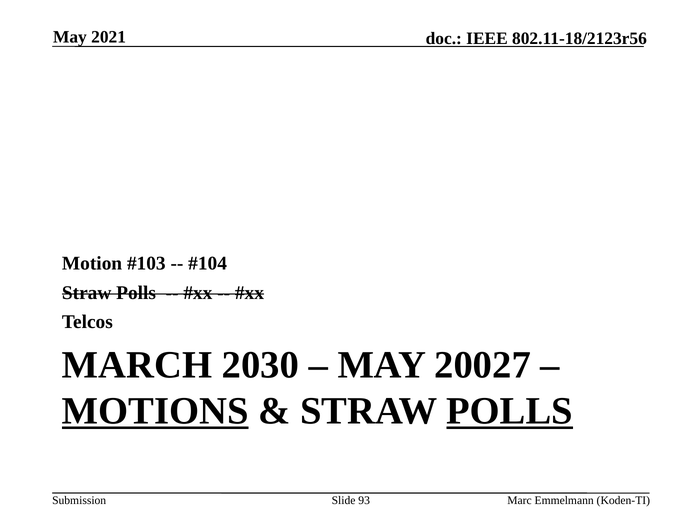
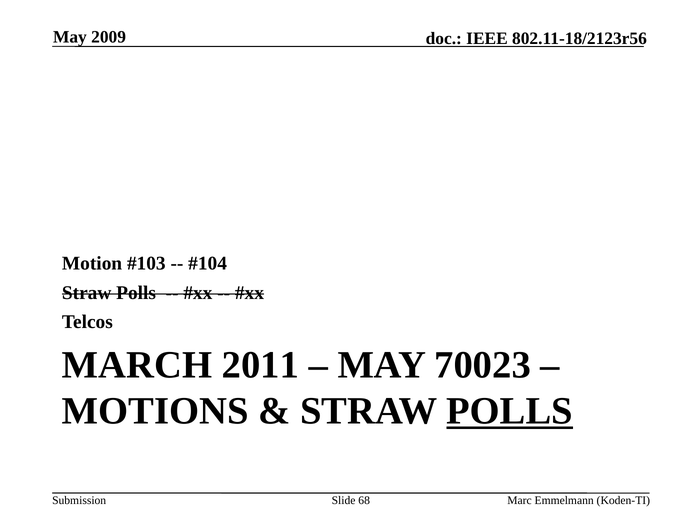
2021: 2021 -> 2009 (109, 37)
2030: 2030 -> 2011 (260, 365)
20027: 20027 -> 70023 (483, 365)
MOTIONS underline: present -> none (155, 411)
93: 93 -> 68 (364, 501)
